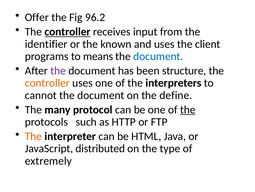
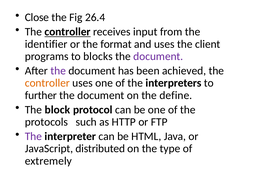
Offer: Offer -> Close (37, 17)
96.2: 96.2 -> 26.4 (95, 17)
known: known -> format (116, 44)
means: means -> blocks (98, 56)
document colour: blue -> purple (158, 56)
structure: structure -> achieved (184, 70)
cannot: cannot -> further (41, 95)
many: many -> block (57, 109)
the underline: present -> none (188, 109)
The colour: orange -> purple (33, 136)
